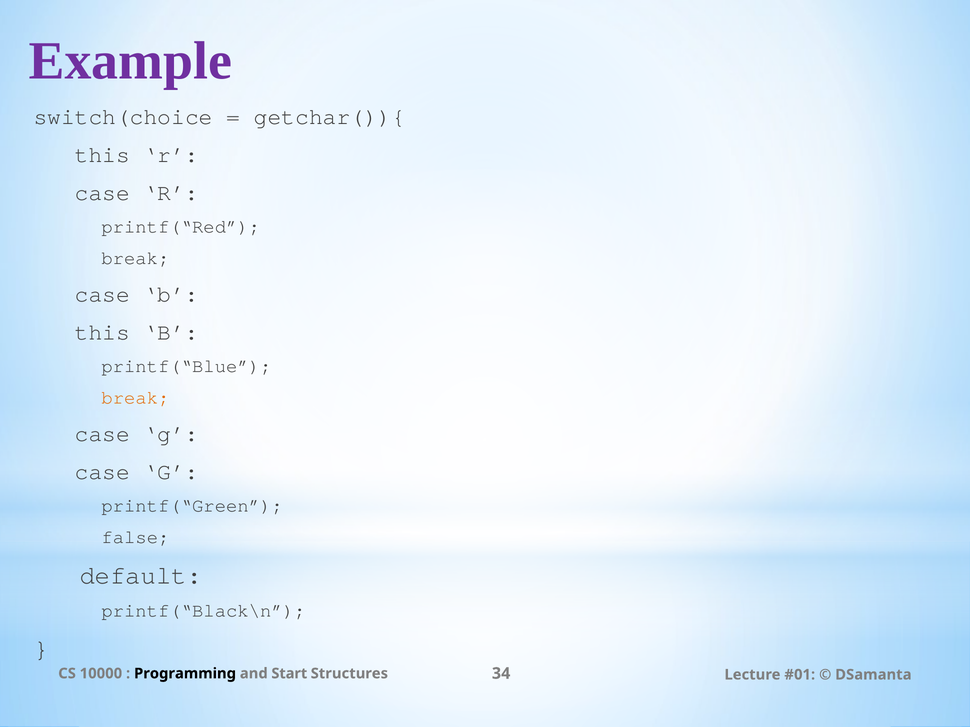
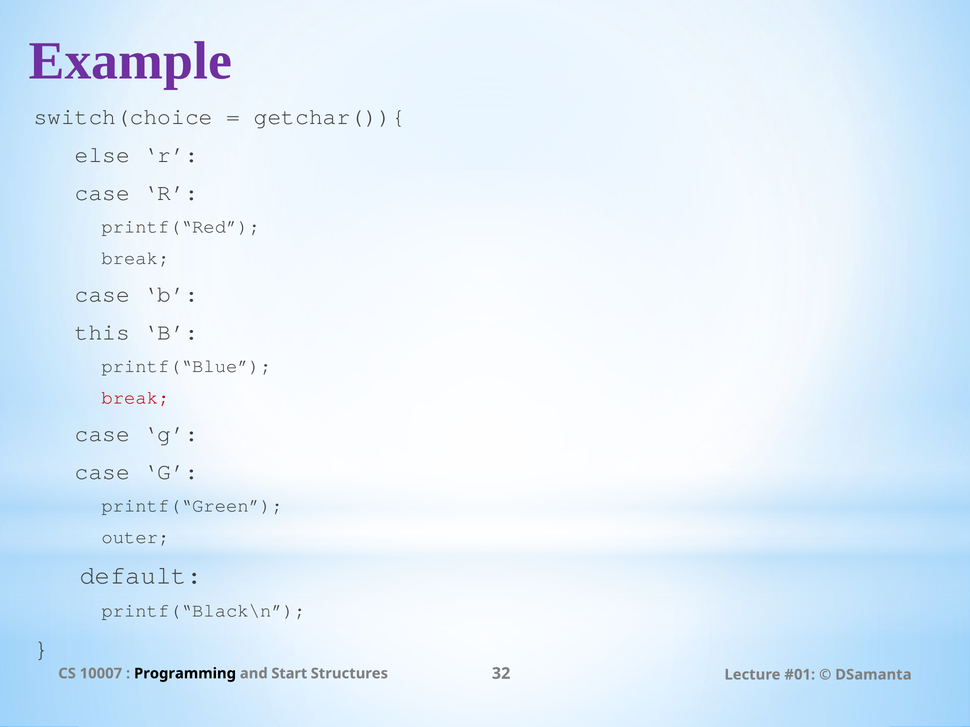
this: this -> else (102, 155)
break colour: orange -> red (135, 398)
false: false -> outer (135, 538)
10000: 10000 -> 10007 (101, 674)
34: 34 -> 32 (501, 674)
